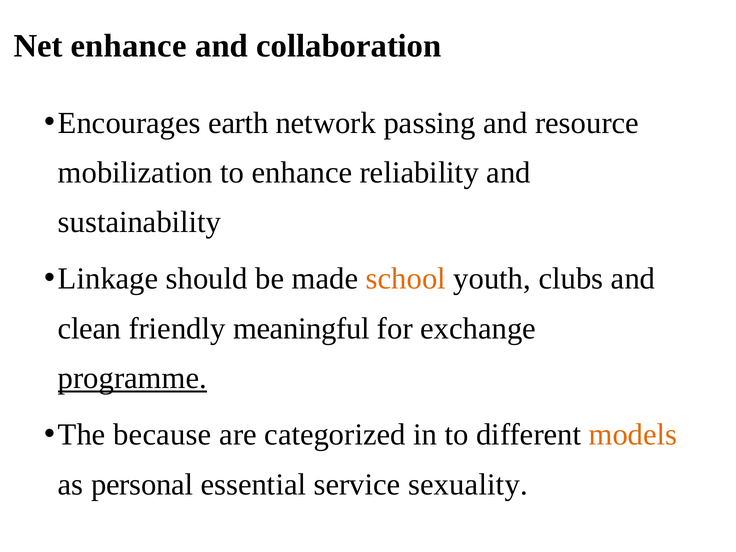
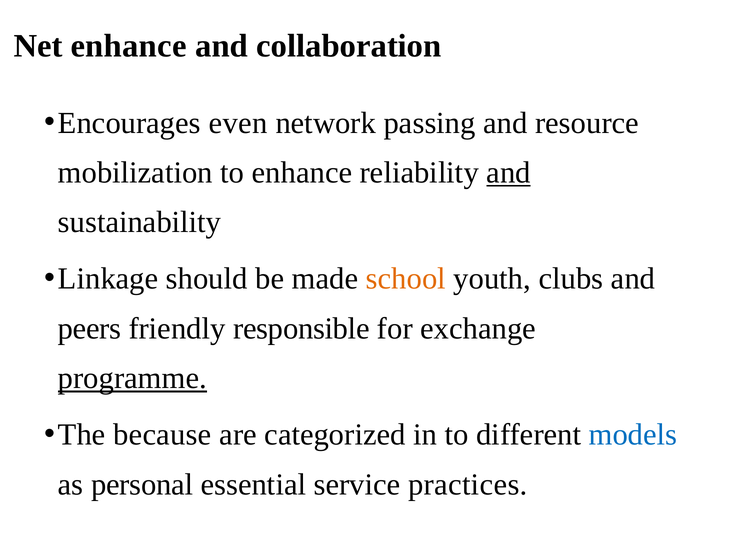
earth: earth -> even (238, 123)
and underline: none -> present (509, 173)
clean: clean -> peers (90, 329)
meaningful: meaningful -> responsible (301, 329)
models colour: orange -> blue (633, 435)
sexuality: sexuality -> practices (468, 484)
